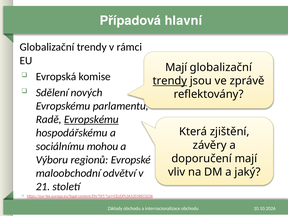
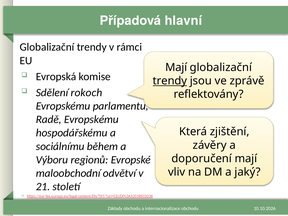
nových: nových -> rokoch (86, 93)
Evropskému underline: present -> none (91, 119)
mohou: mohou -> během (102, 146)
